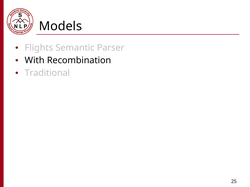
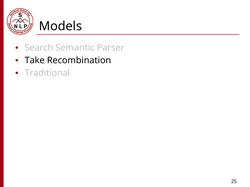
Flights: Flights -> Search (39, 48)
With: With -> Take (35, 61)
